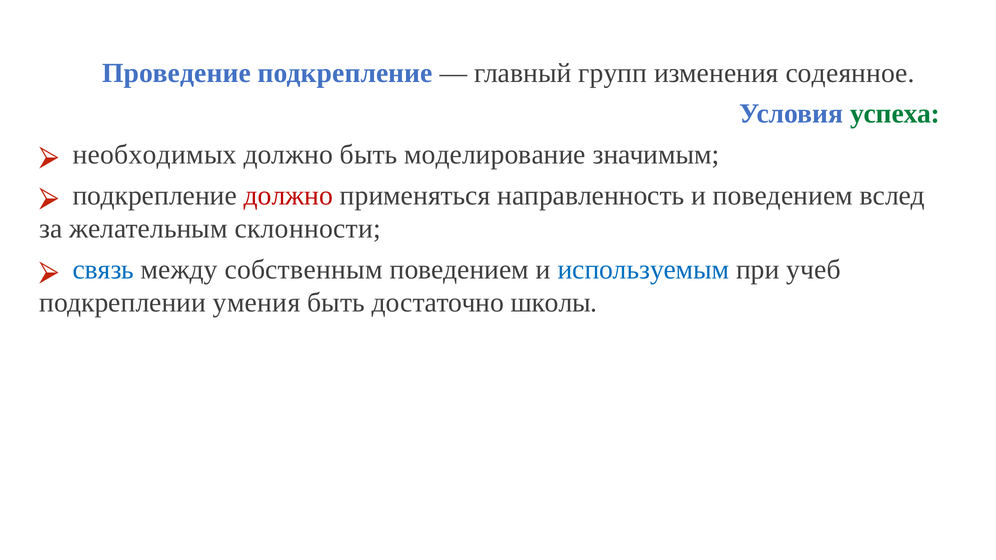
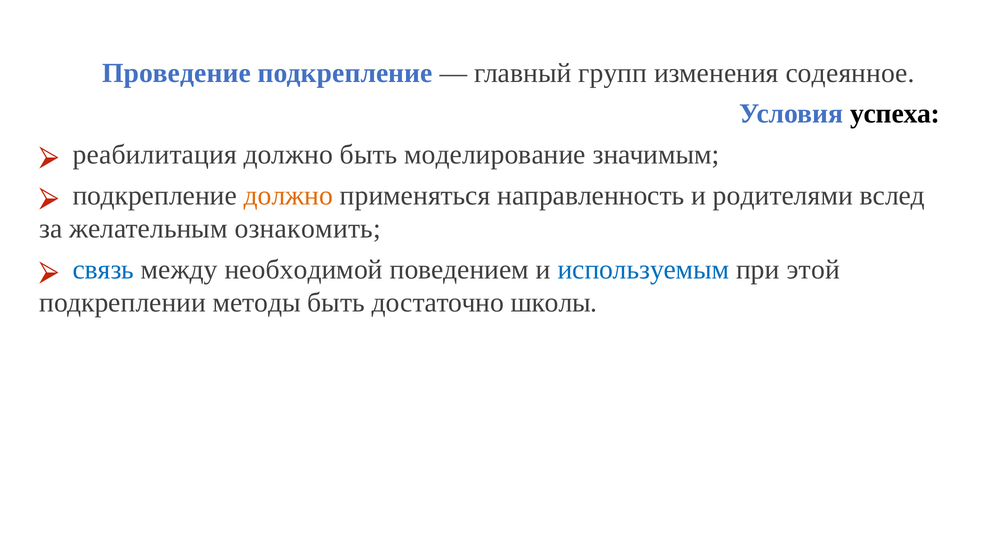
успеха colour: green -> black (895, 114)
необходимых: необходимых -> реабилитация (155, 155)
должно colour: red -> orange (288, 196)
и поведением: поведением -> родителями (783, 196)
склонности: склонности -> ознакомить (308, 229)
собственным: собственным -> необходимой (304, 270)
учеб: учеб -> этой (813, 270)
умения: умения -> методы (257, 303)
